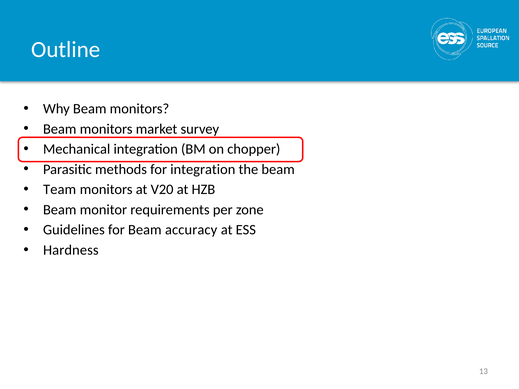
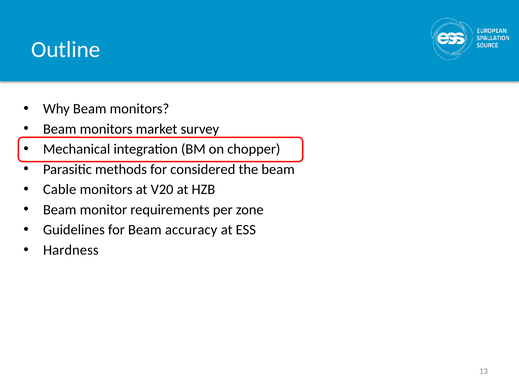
for integration: integration -> considered (203, 169)
Team: Team -> Cable (60, 190)
